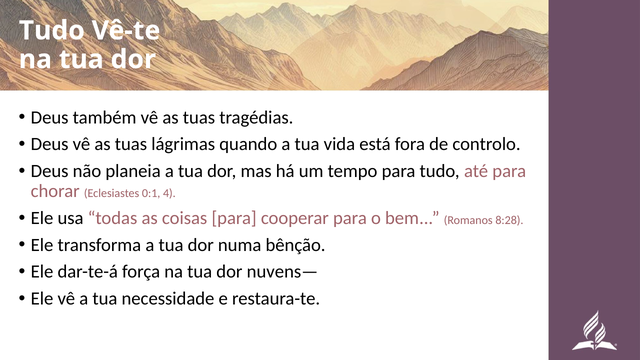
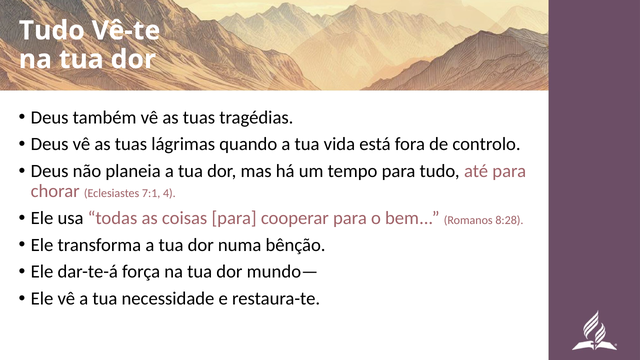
0:1: 0:1 -> 7:1 (151, 193)
nuvens—: nuvens— -> mundo— (282, 272)
